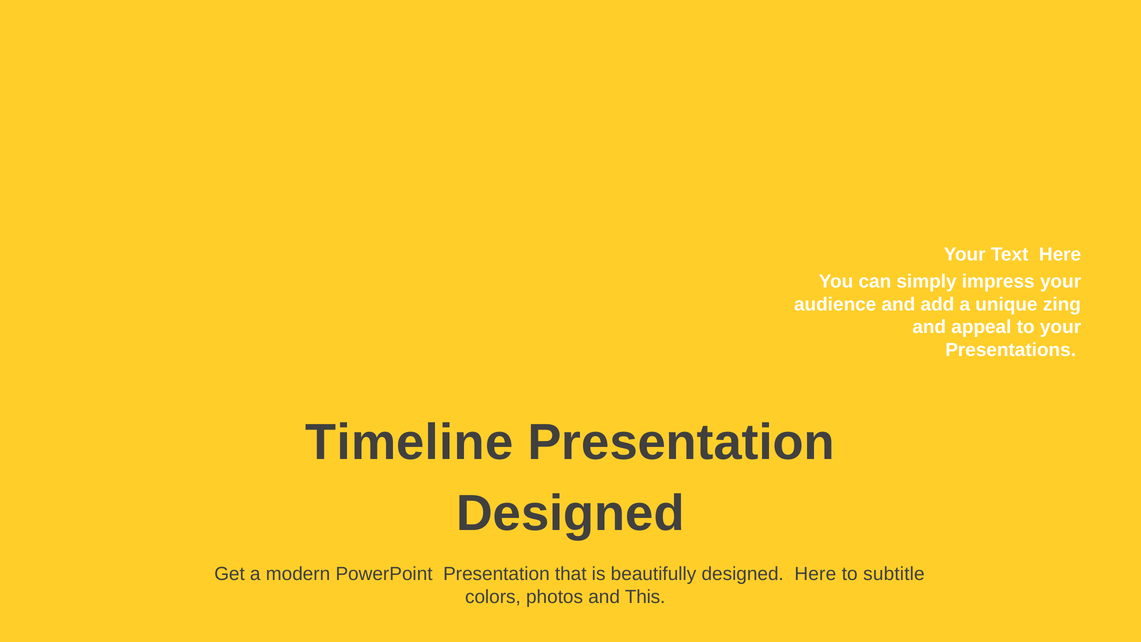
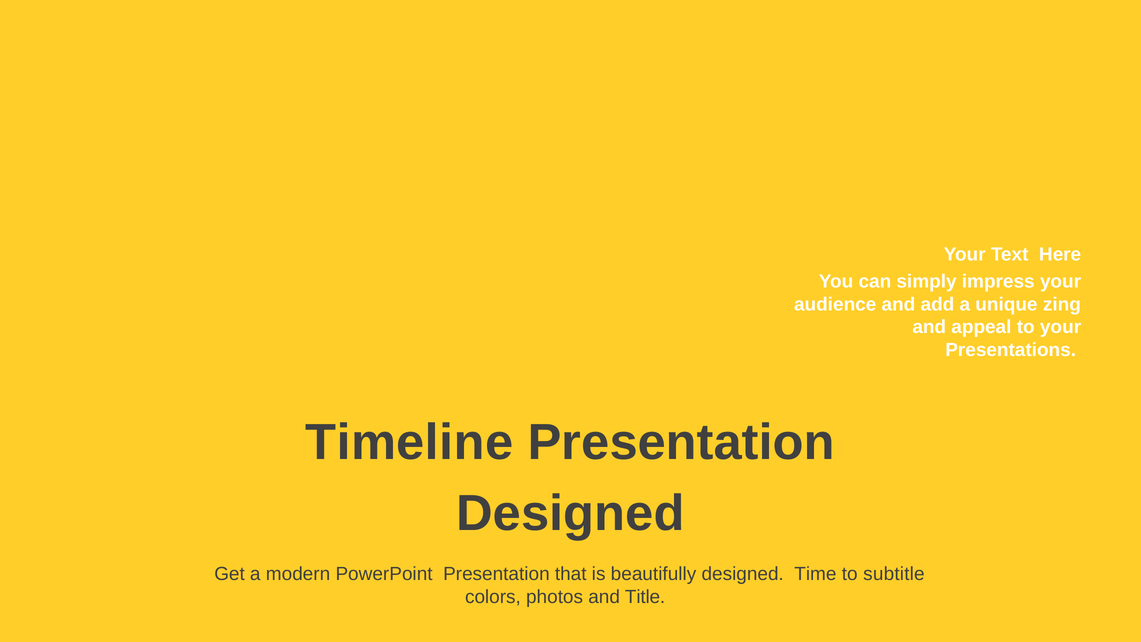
designed Here: Here -> Time (815, 574)
This: This -> Title (645, 597)
